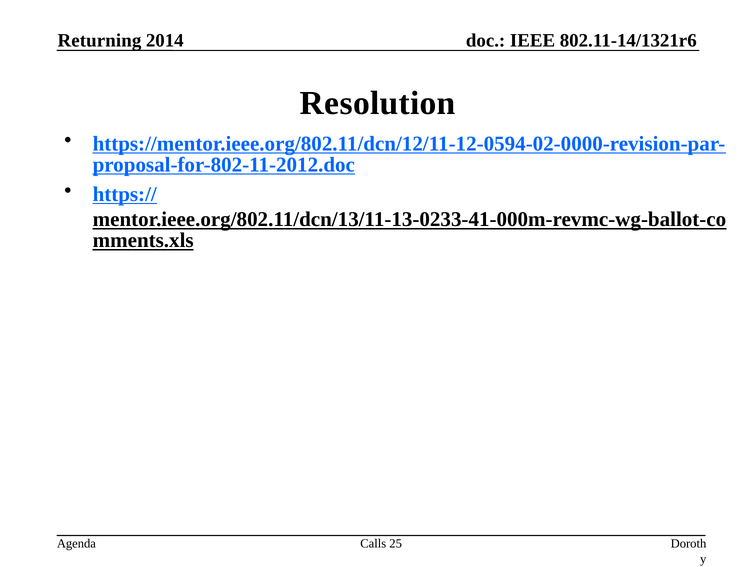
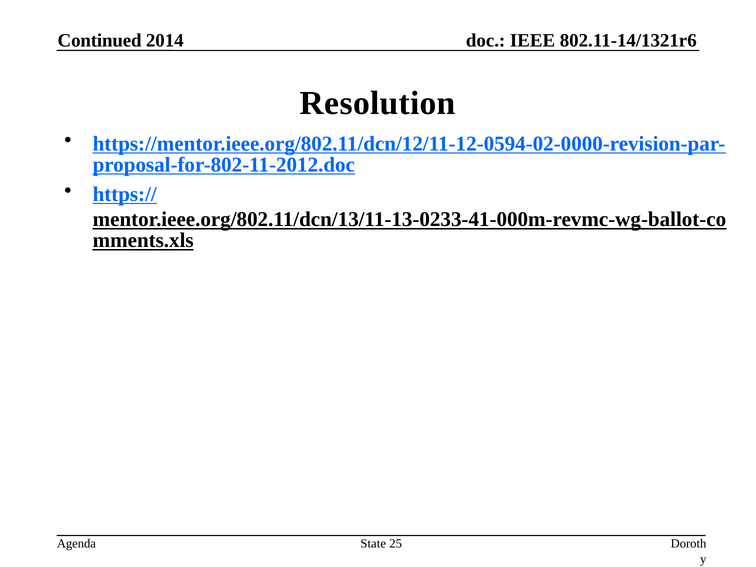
Returning: Returning -> Continued (100, 40)
Calls: Calls -> State (373, 544)
